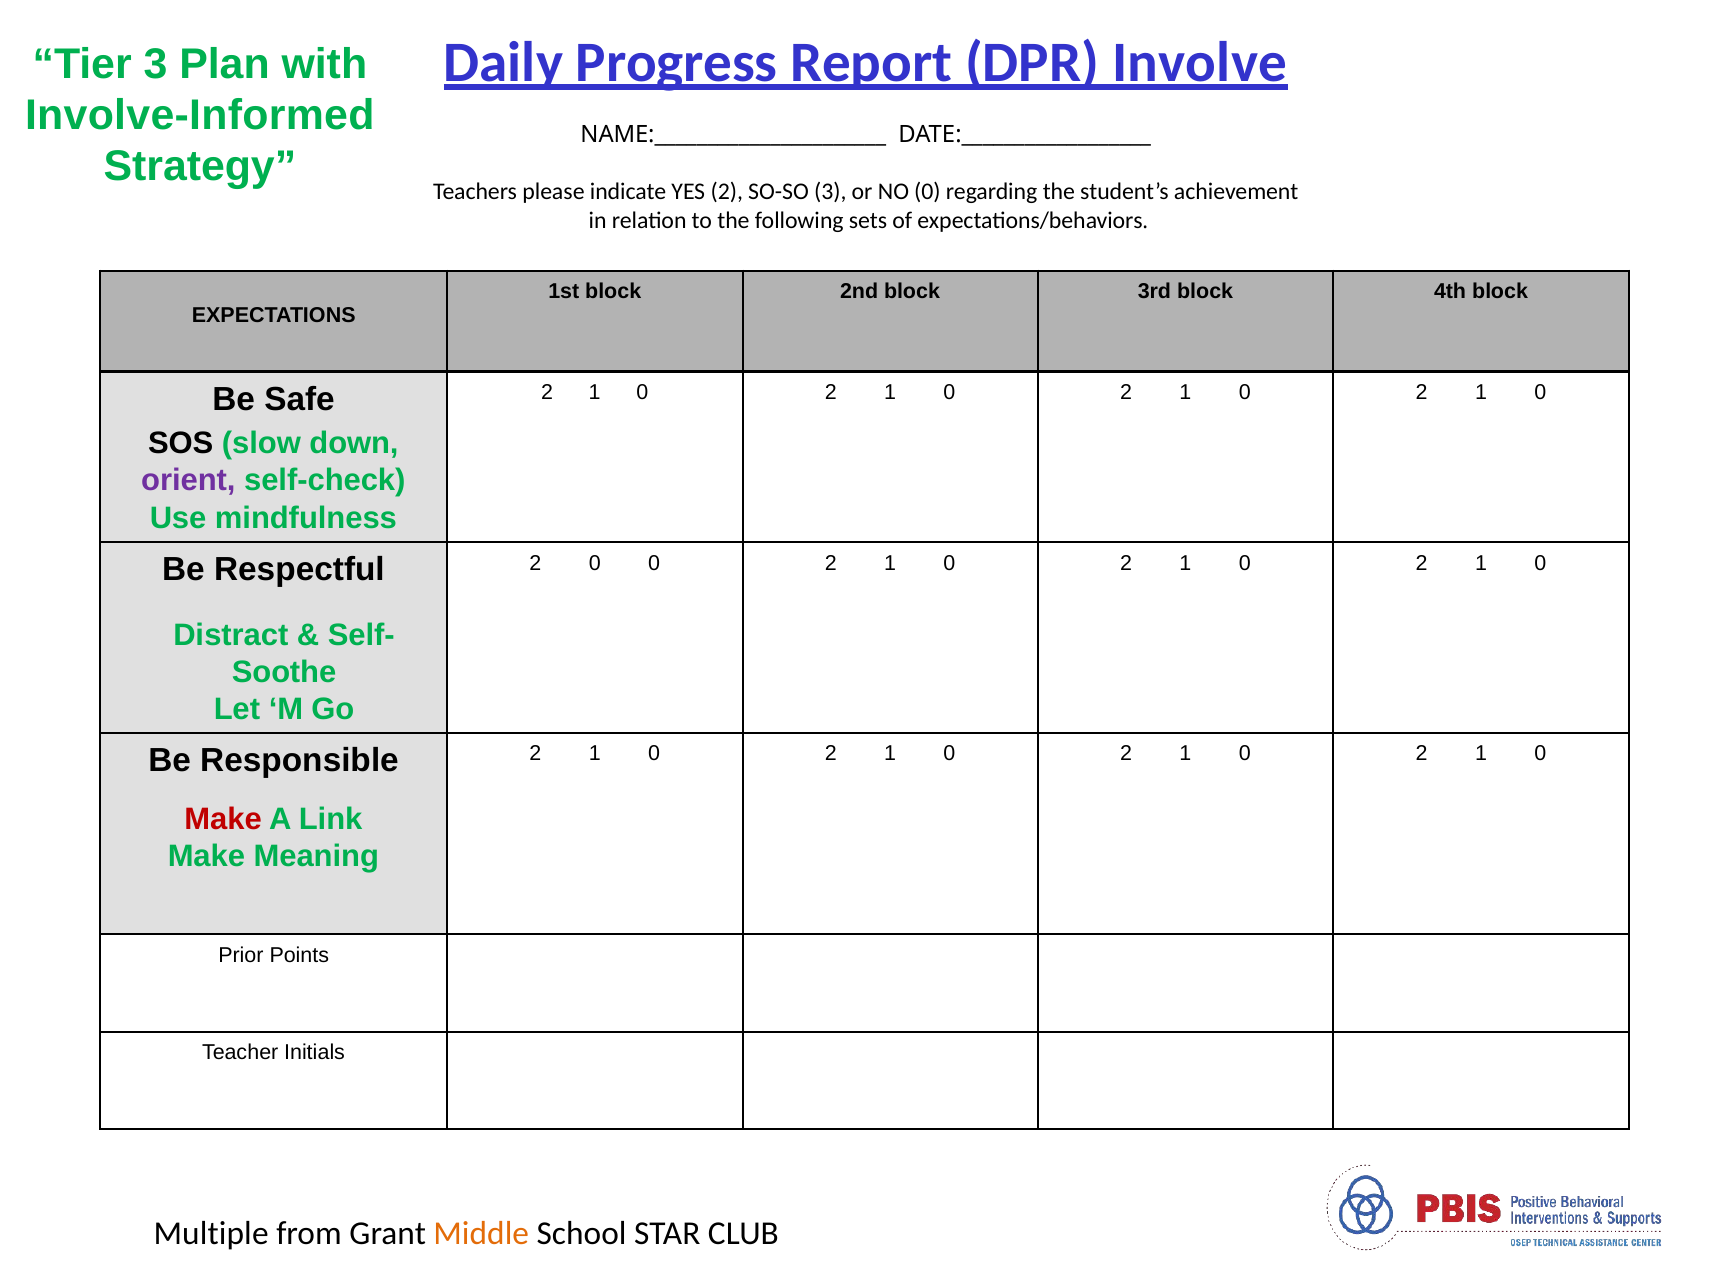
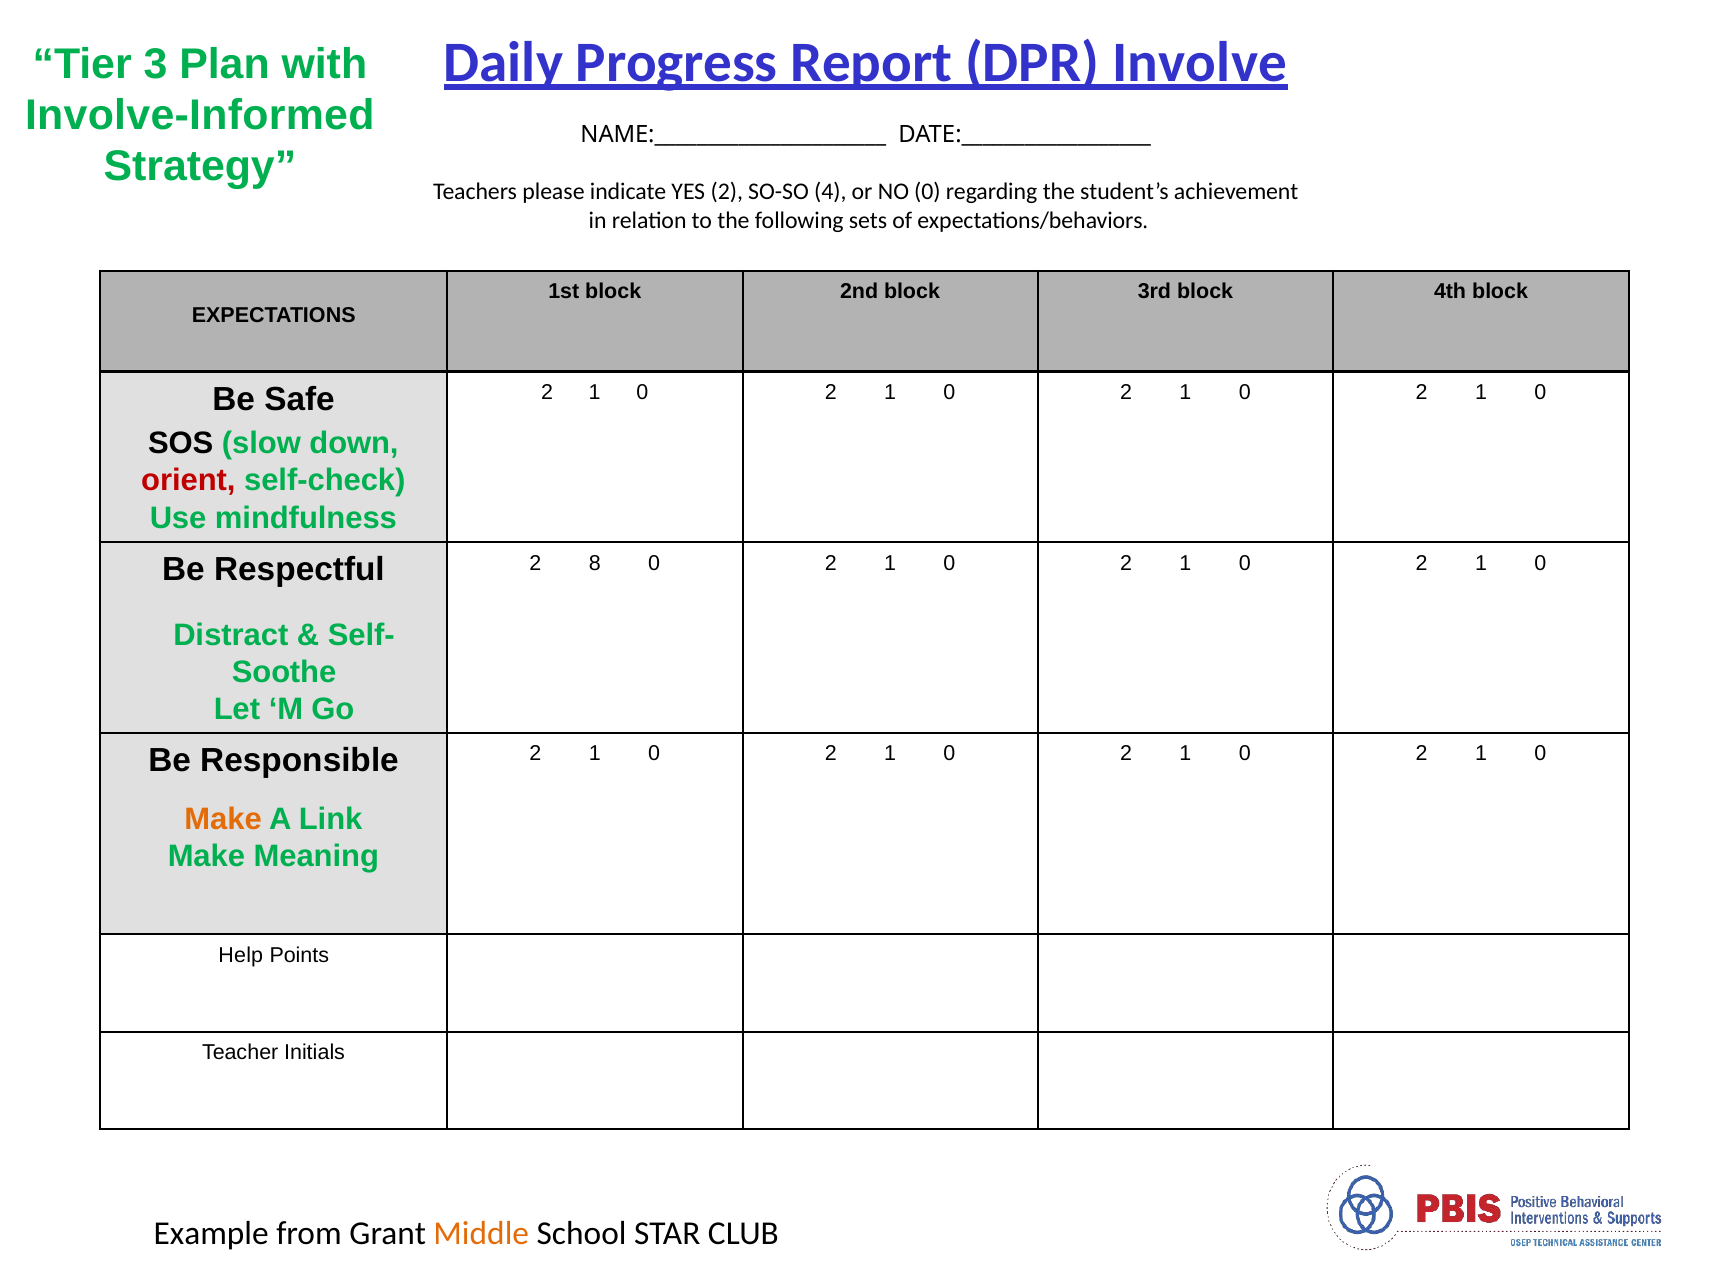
SO-SO 3: 3 -> 4 (830, 192)
orient colour: purple -> red (188, 481)
2 0: 0 -> 8 (595, 563)
Make colour: red -> orange (223, 819)
Prior: Prior -> Help (241, 955)
Multiple: Multiple -> Example (211, 1234)
